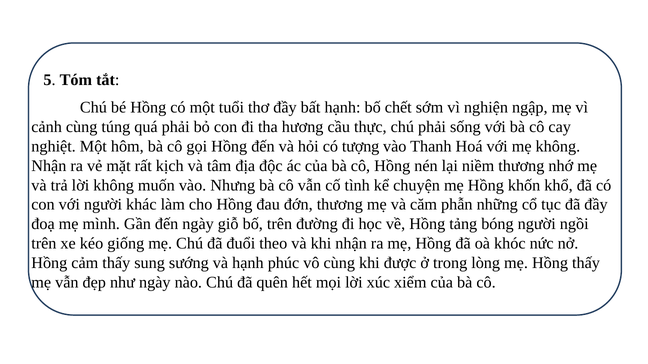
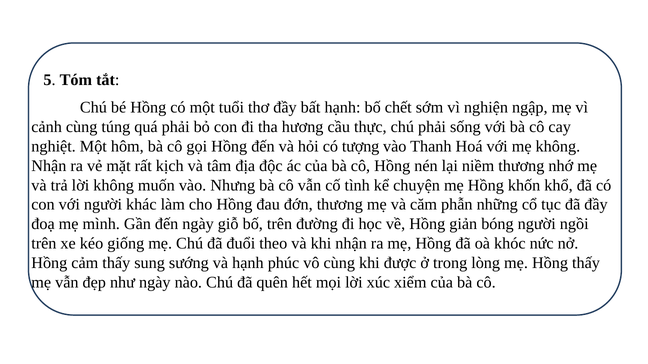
tảng: tảng -> giản (463, 224)
